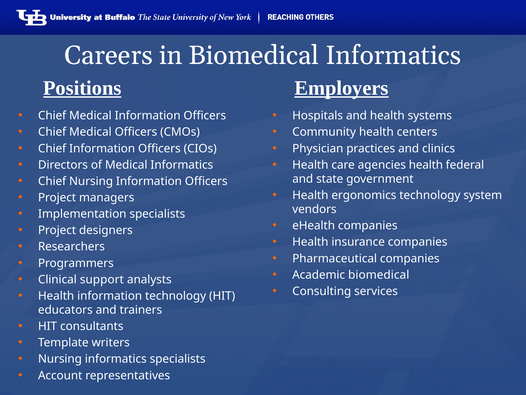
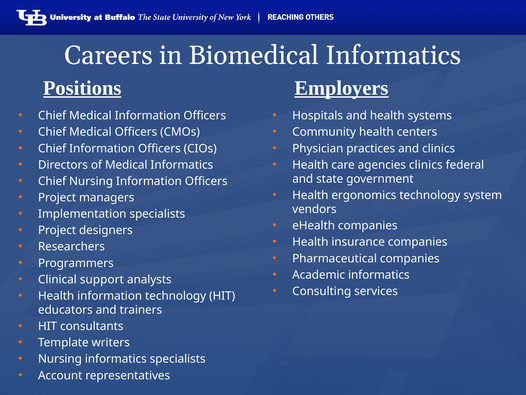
agencies health: health -> clinics (426, 165)
Academic biomedical: biomedical -> informatics (379, 275)
